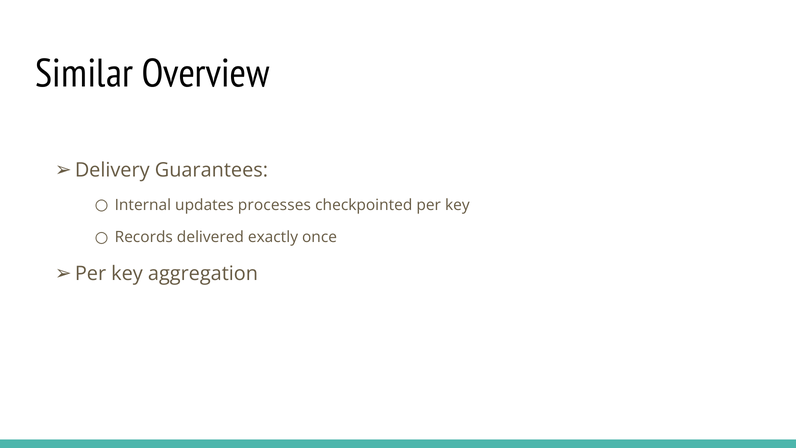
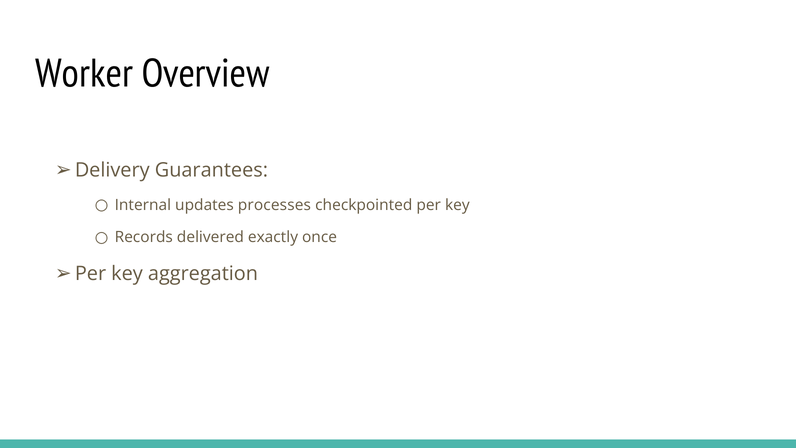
Similar: Similar -> Worker (84, 73)
